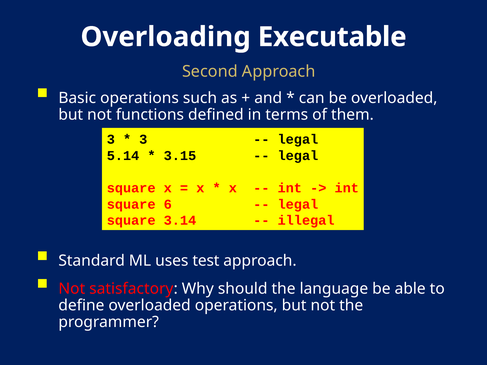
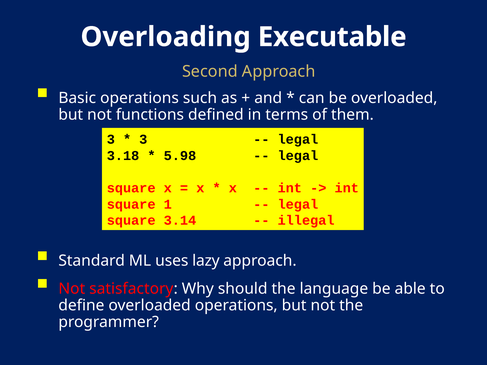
5.14: 5.14 -> 3.18 (123, 156)
3.15: 3.15 -> 5.98 (180, 156)
6: 6 -> 1 (168, 204)
test: test -> lazy (206, 261)
